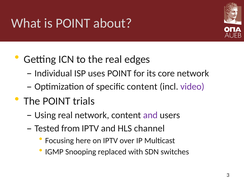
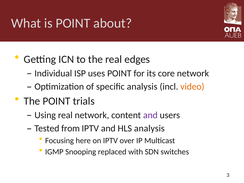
specific content: content -> analysis (142, 87)
video colour: purple -> orange (192, 87)
HLS channel: channel -> analysis (149, 128)
